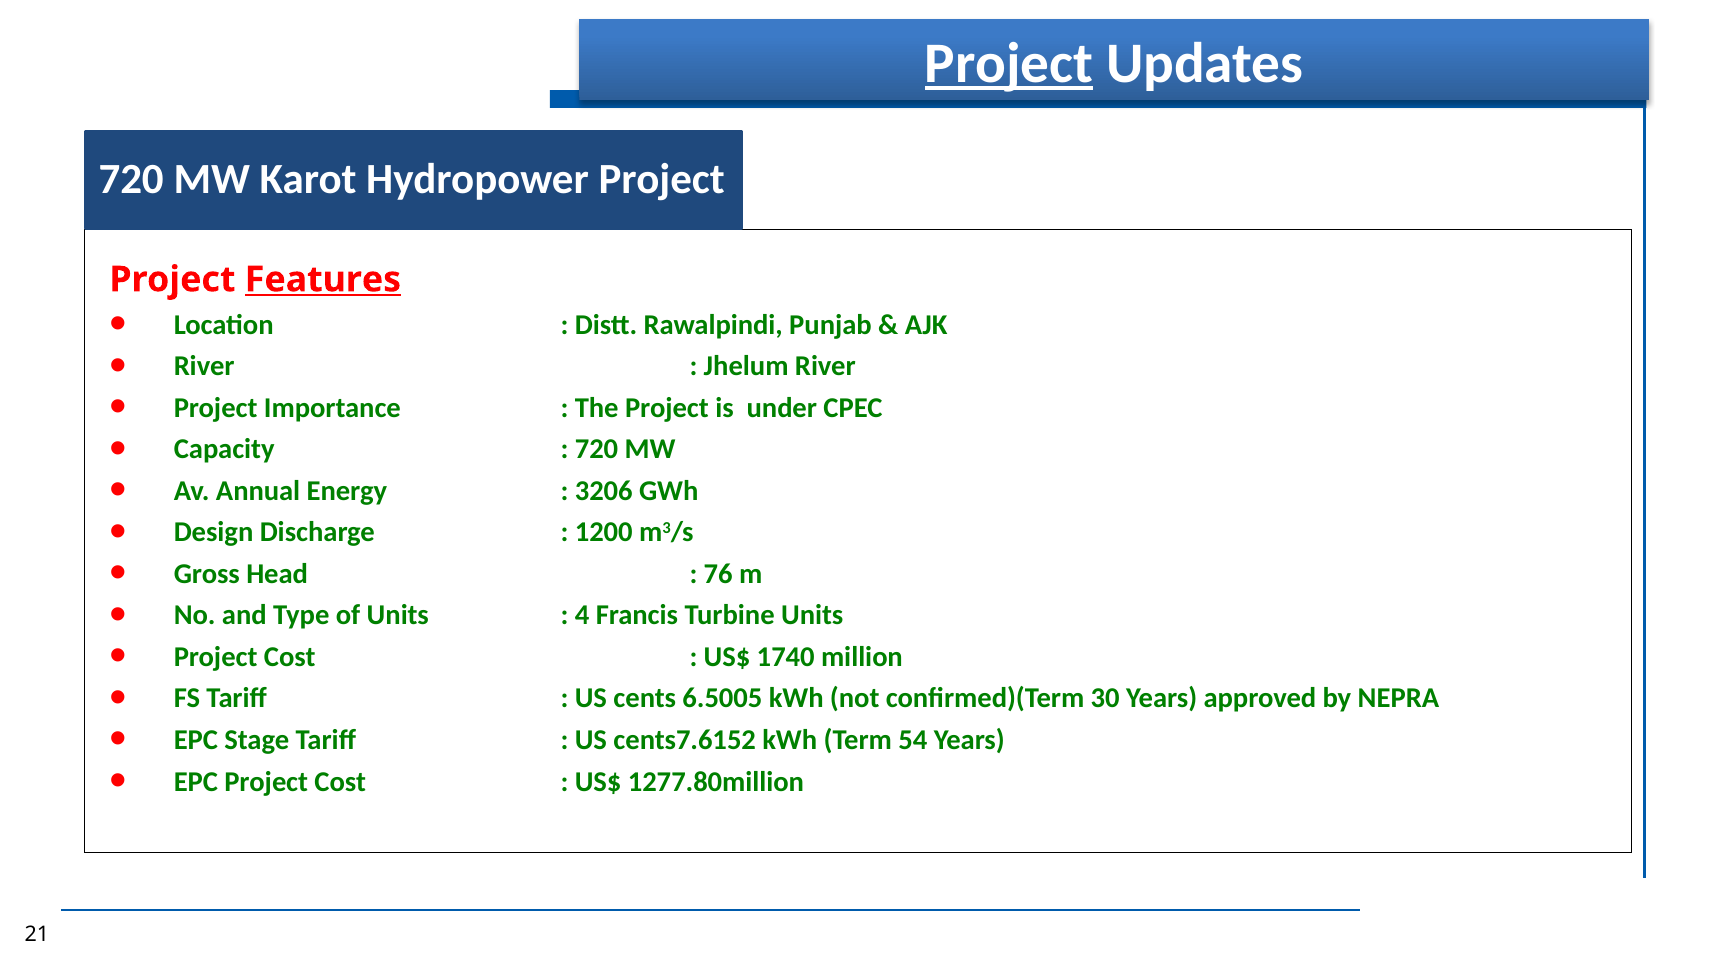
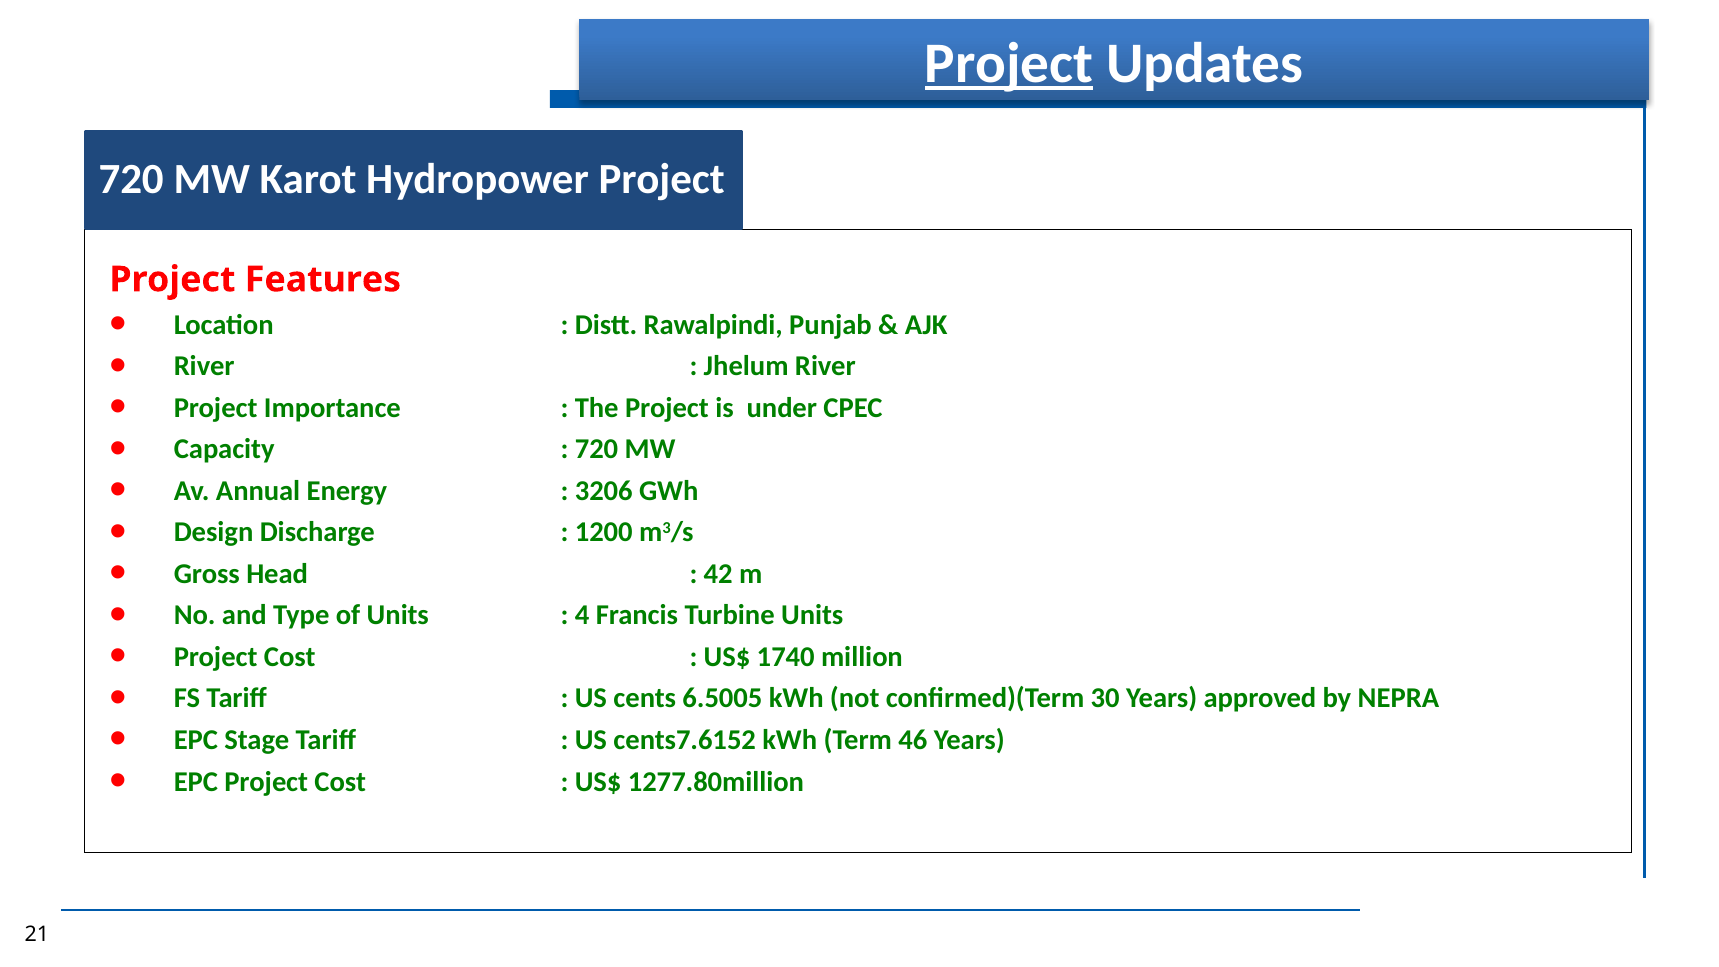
Features underline: present -> none (323, 279)
76: 76 -> 42 (718, 574)
54: 54 -> 46 (913, 740)
